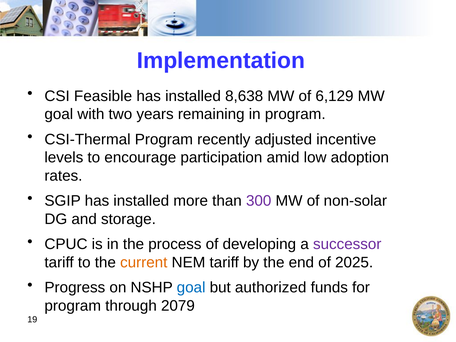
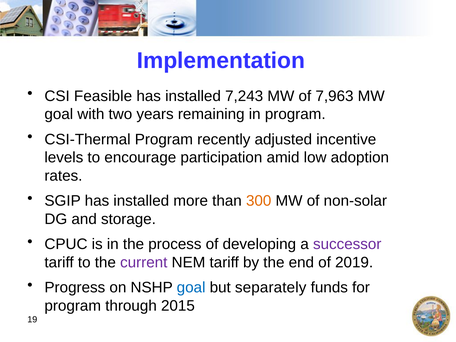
8,638: 8,638 -> 7,243 (244, 96)
6,129: 6,129 -> 7,963 (334, 96)
300 colour: purple -> orange (259, 201)
current colour: orange -> purple (144, 263)
2025: 2025 -> 2019 (354, 263)
authorized: authorized -> separately (271, 288)
2079: 2079 -> 2015 (178, 306)
